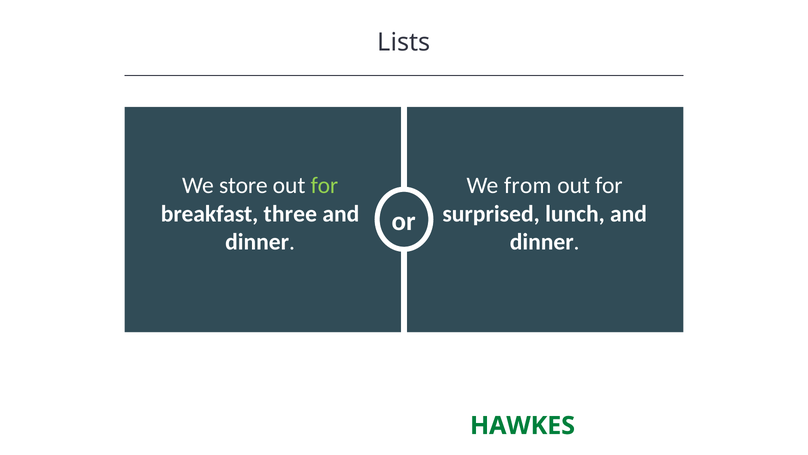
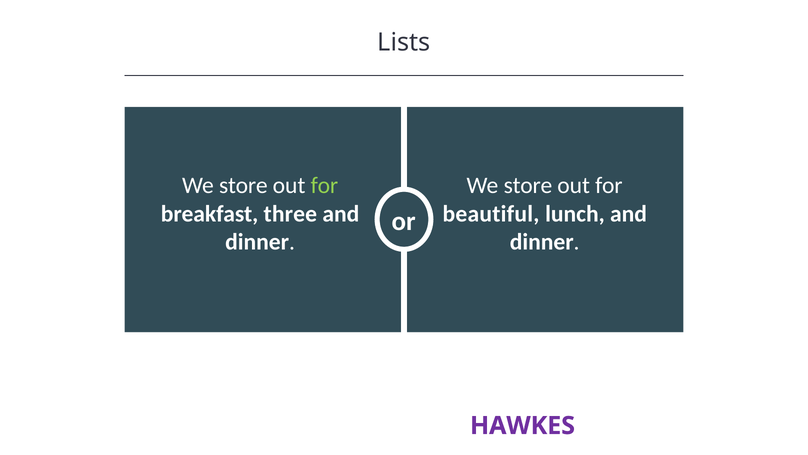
from: from -> store (528, 185)
surprised: surprised -> beautiful (491, 214)
HAWKES colour: green -> purple (522, 425)
